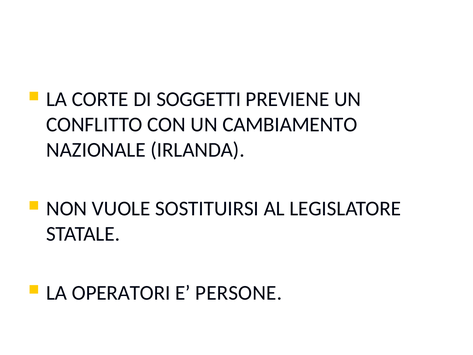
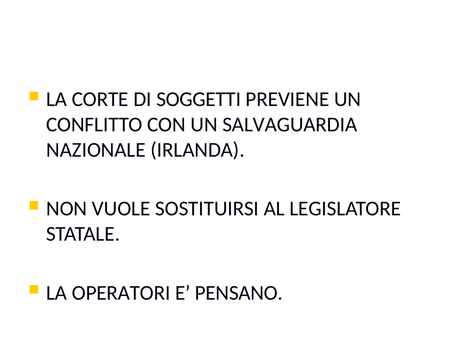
CAMBIAMENTO: CAMBIAMENTO -> SALVAGUARDIA (290, 124)
PERSONE: PERSONE -> PENSANO (239, 293)
